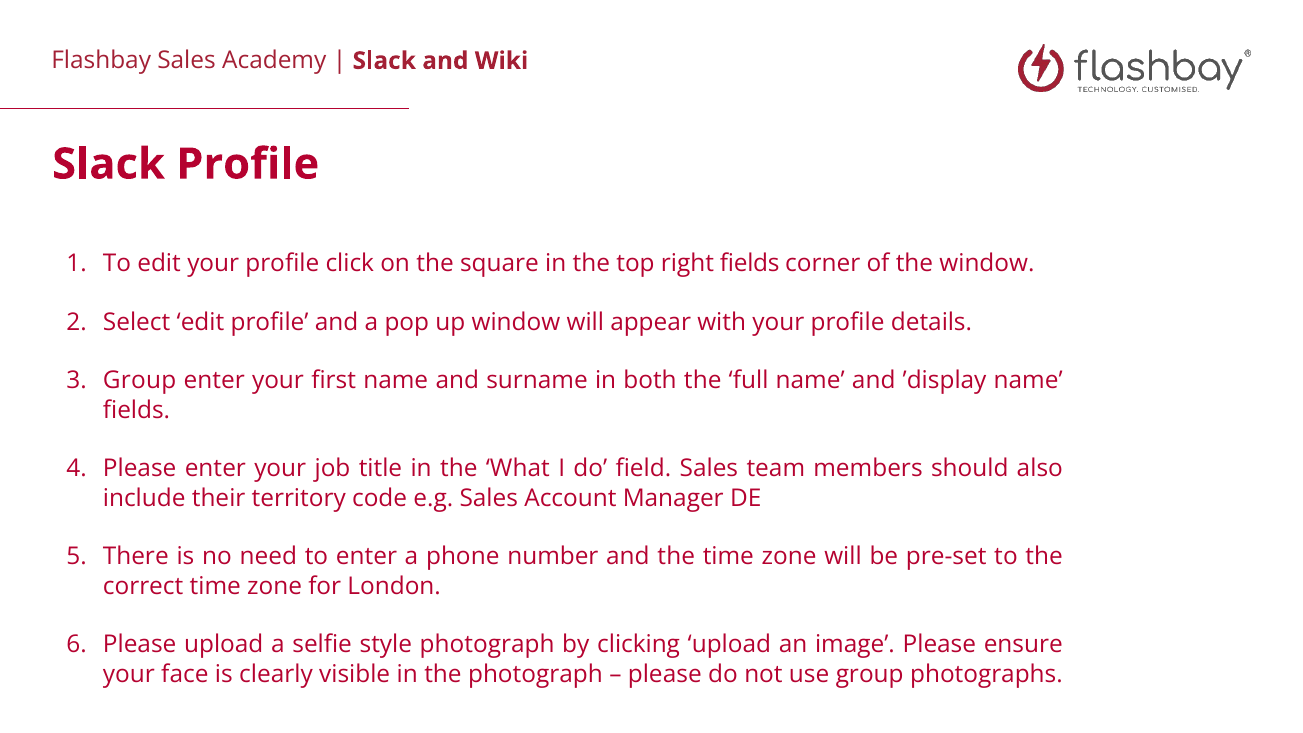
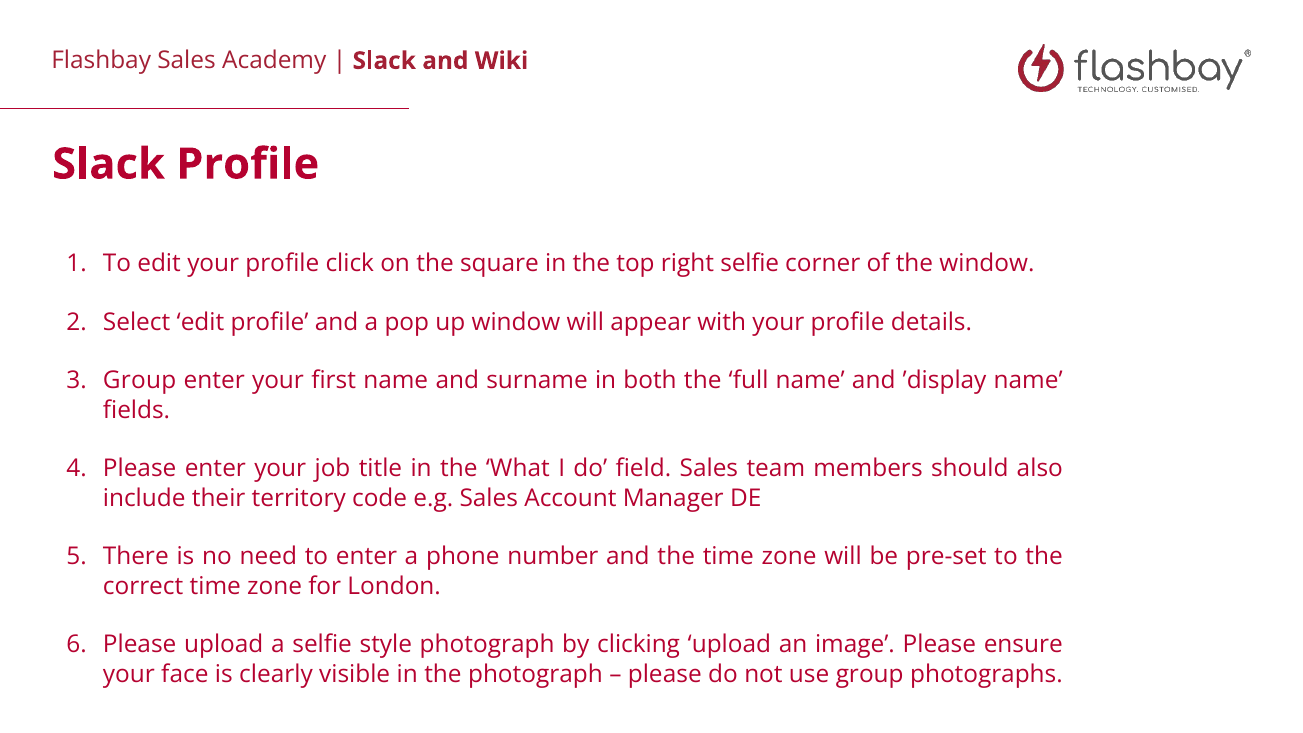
right fields: fields -> selfie (750, 264)
